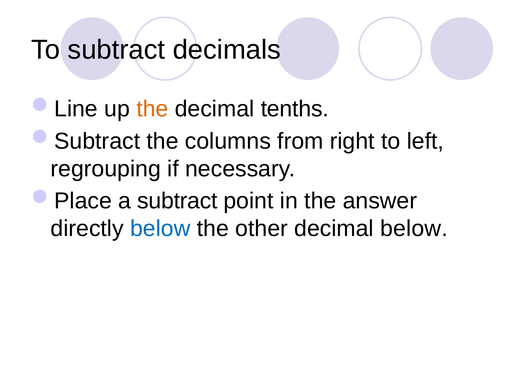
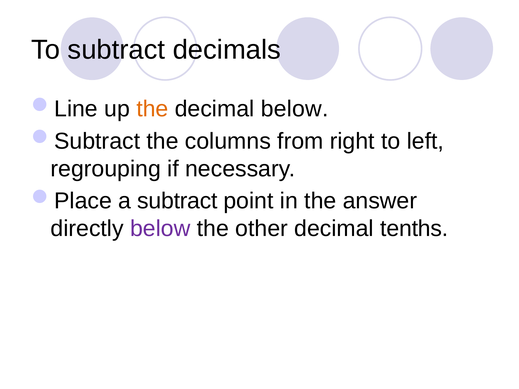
decimal tenths: tenths -> below (295, 109)
below colour: blue -> purple (160, 229)
decimal below: below -> tenths (414, 229)
